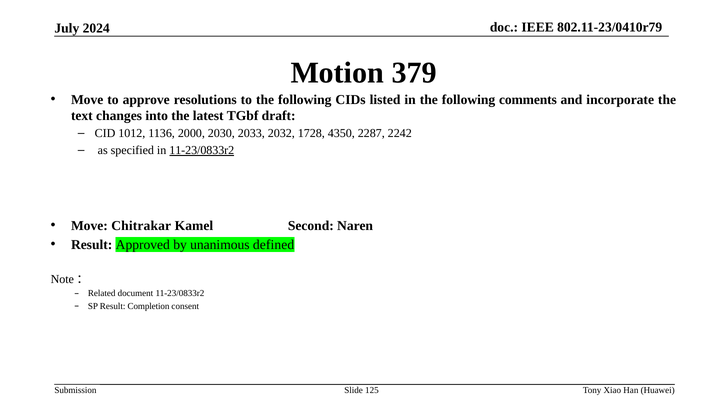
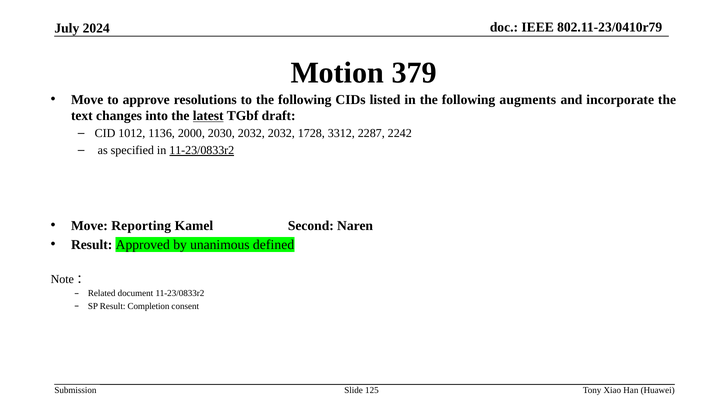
comments: comments -> augments (528, 99)
latest underline: none -> present (208, 116)
2030 2033: 2033 -> 2032 (251, 133)
4350: 4350 -> 3312 (341, 133)
Chitrakar: Chitrakar -> Reporting (141, 225)
